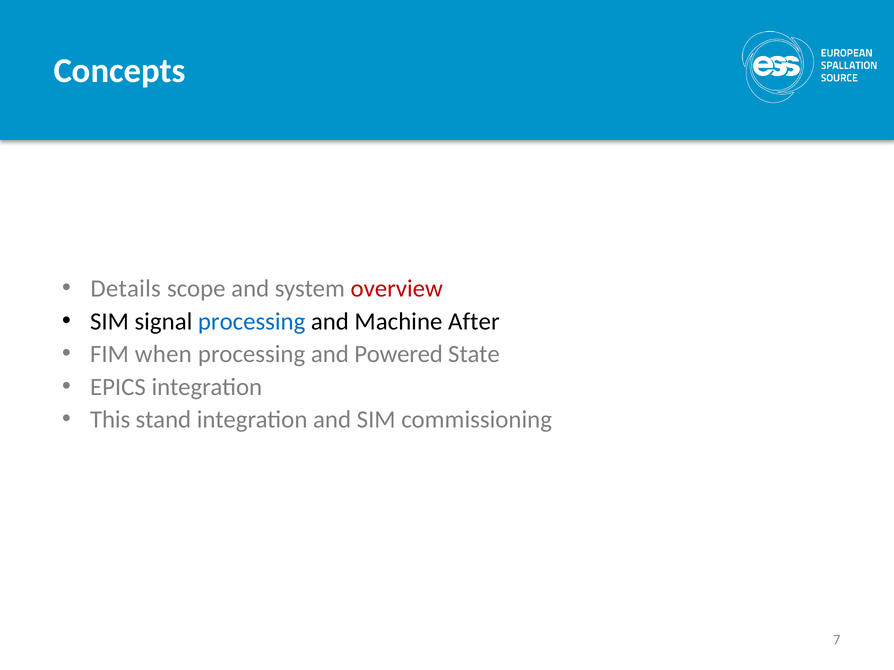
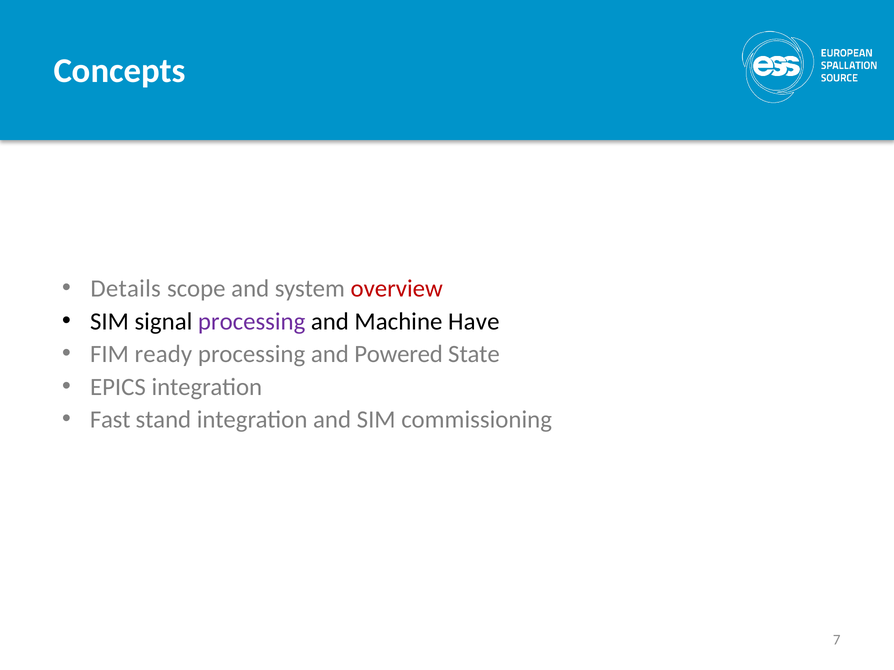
processing colour: blue -> purple (252, 322)
After: After -> Have (474, 322)
when: when -> ready (163, 354)
This: This -> Fast (110, 420)
